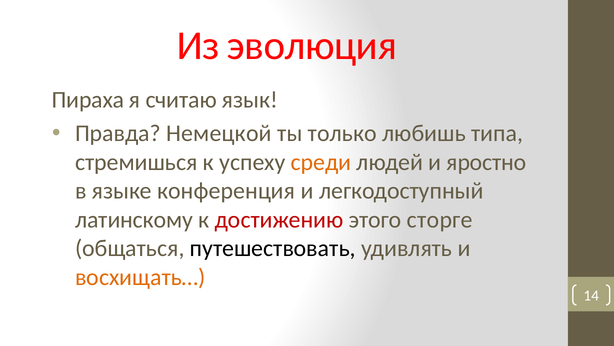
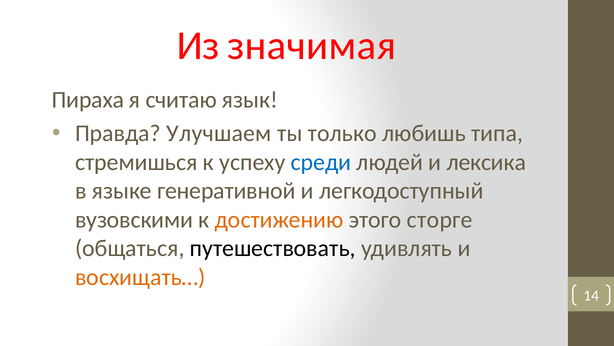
эволюция: эволюция -> значимая (311, 45)
Немецкой: Немецкой -> Улучшаем (219, 133)
среди colour: orange -> blue (321, 162)
яростно: яростно -> лексика (486, 162)
конференция: конференция -> генеративной (226, 191)
латинскому: латинскому -> вузовскими (134, 219)
достижению colour: red -> orange (279, 219)
